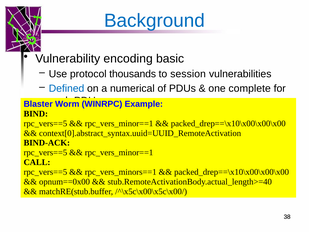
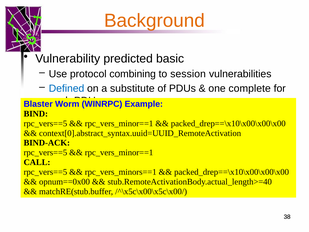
Background colour: blue -> orange (154, 21)
encoding: encoding -> predicted (128, 59)
thousands: thousands -> combining (133, 74)
numerical: numerical -> substitute (132, 88)
